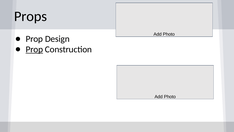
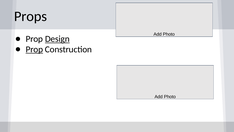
Design underline: none -> present (57, 39)
